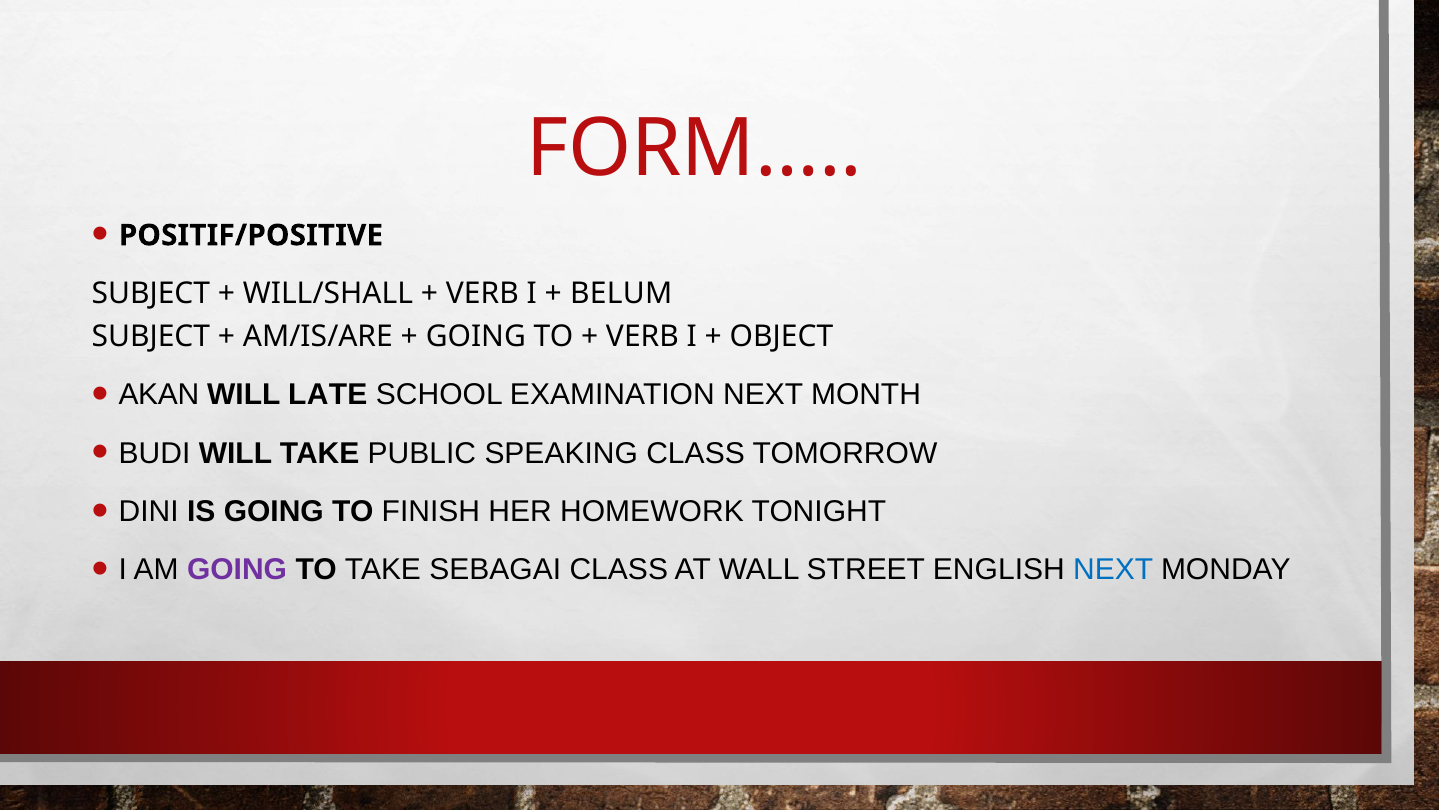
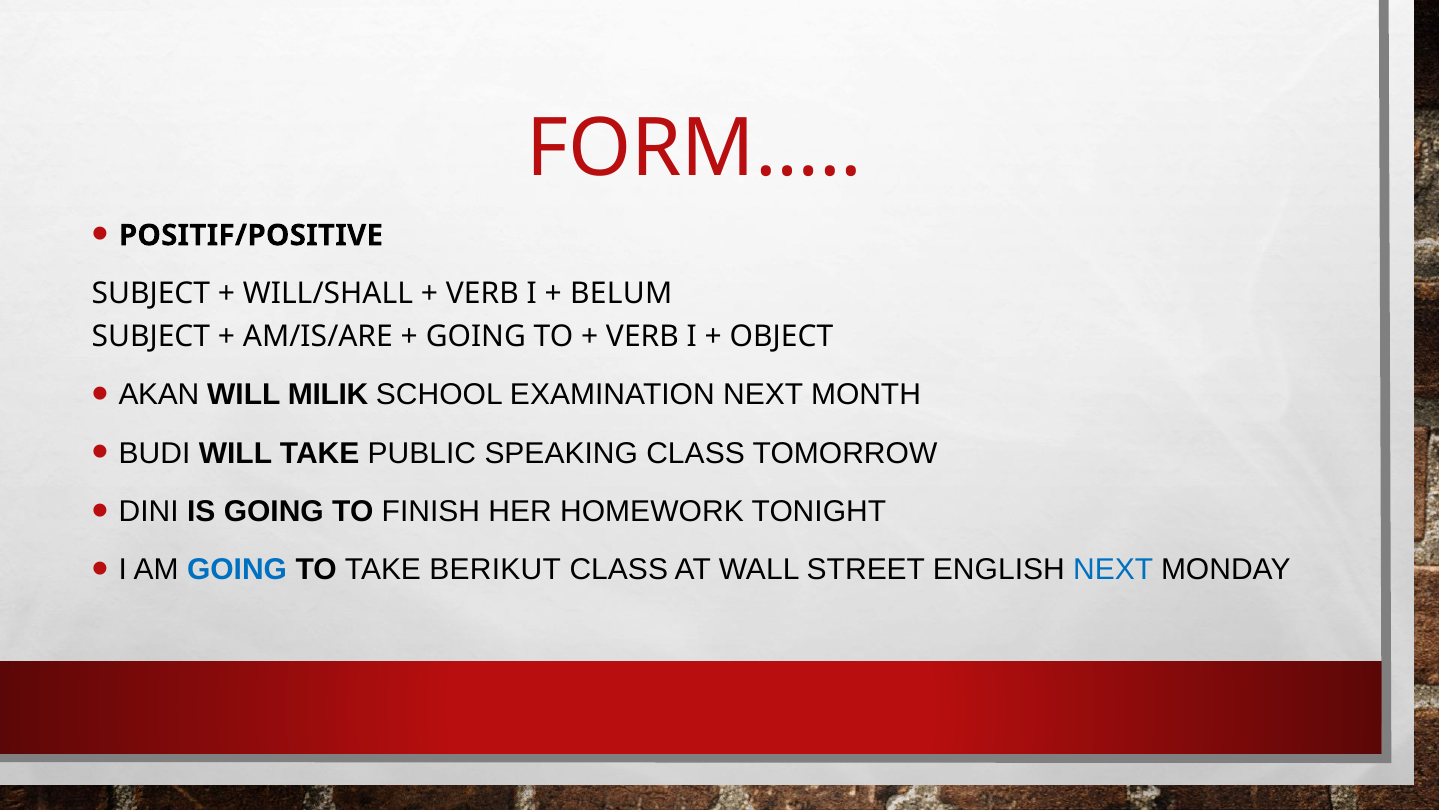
LATE: LATE -> MILIK (328, 395)
GOING colour: purple -> blue (237, 569)
SEBAGAI: SEBAGAI -> BERIKUT (495, 569)
